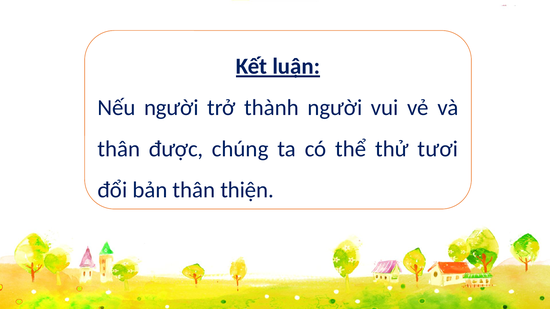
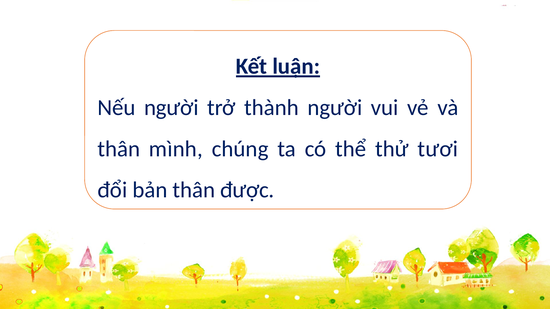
được: được -> mình (176, 149)
thiện: thiện -> được (247, 190)
